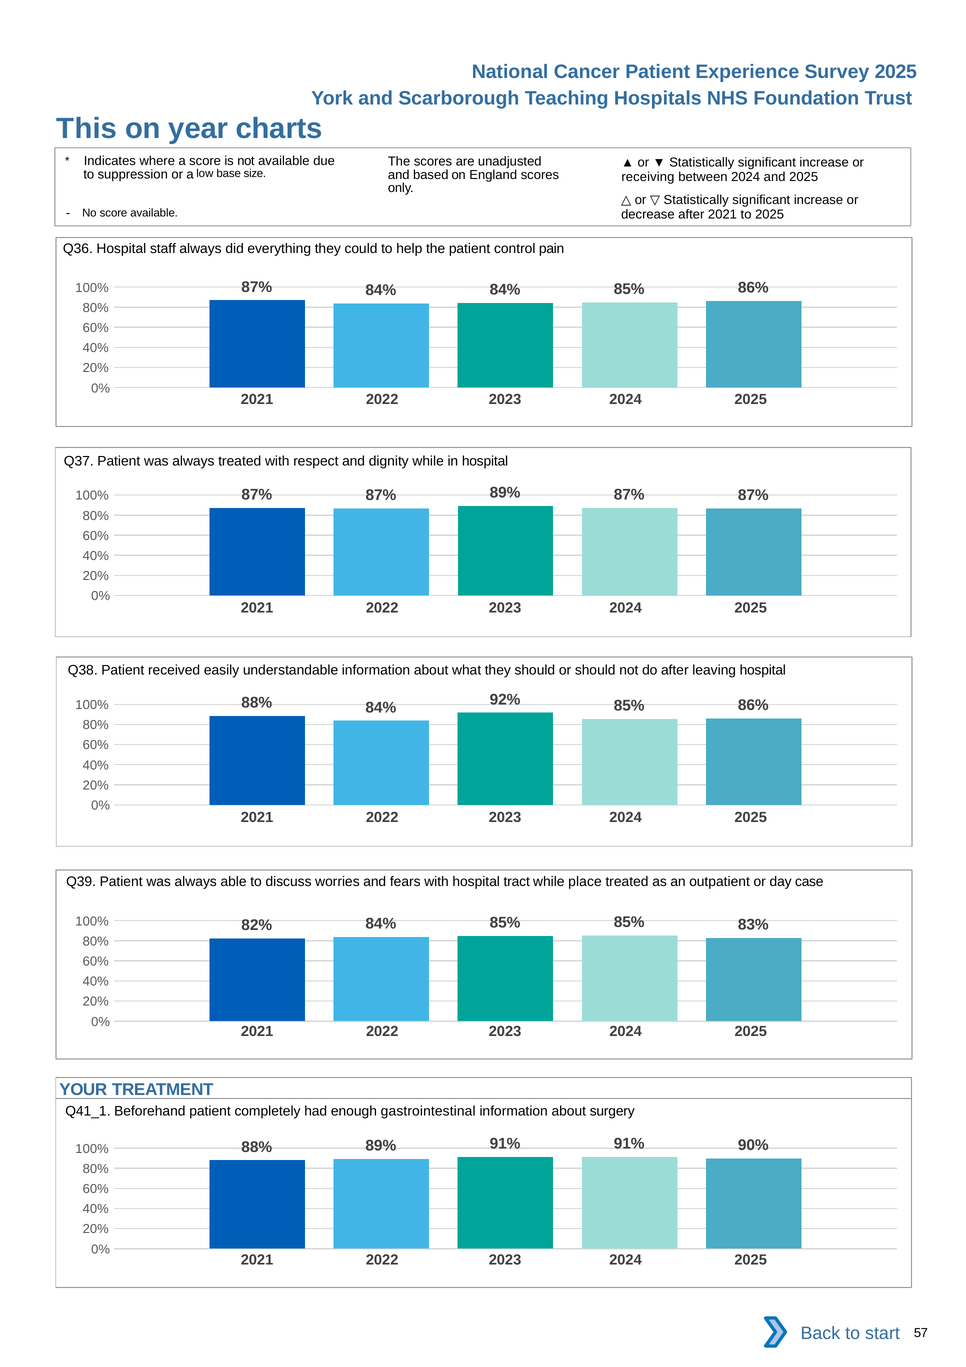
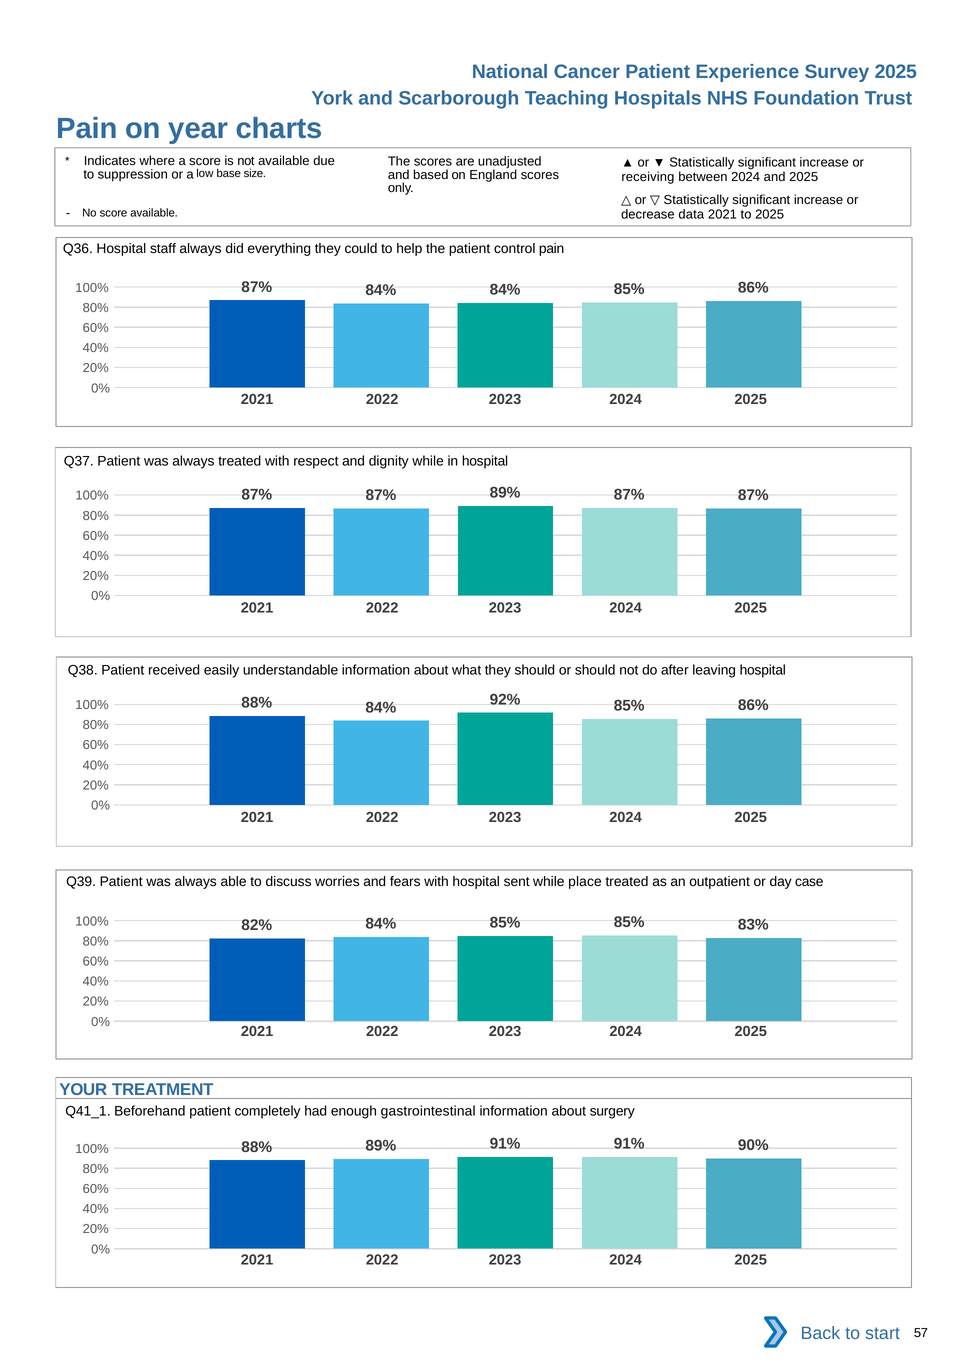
This: This -> Pain (87, 128)
decrease after: after -> data (691, 214)
tract: tract -> sent (517, 882)
